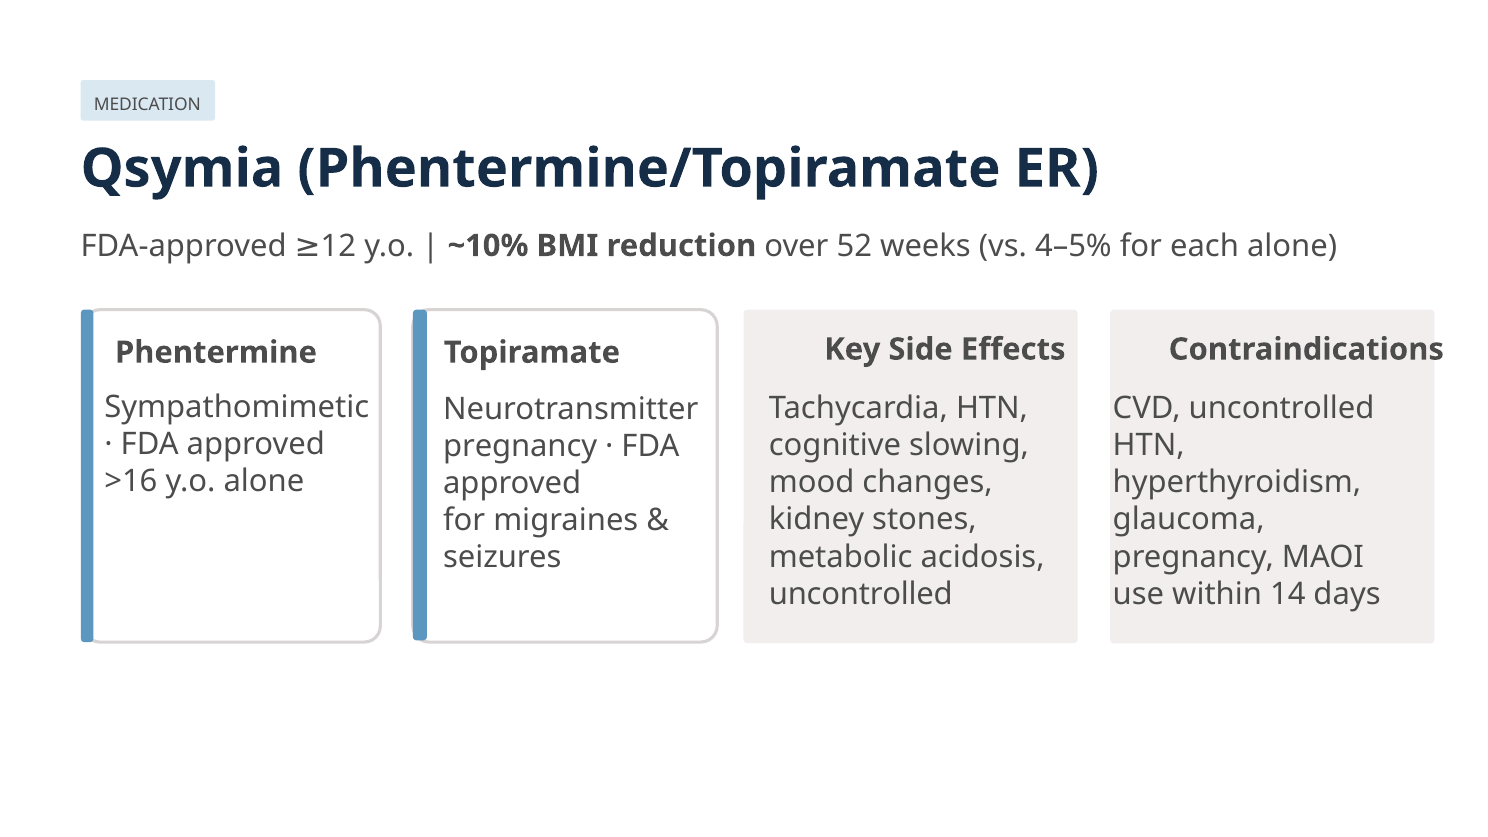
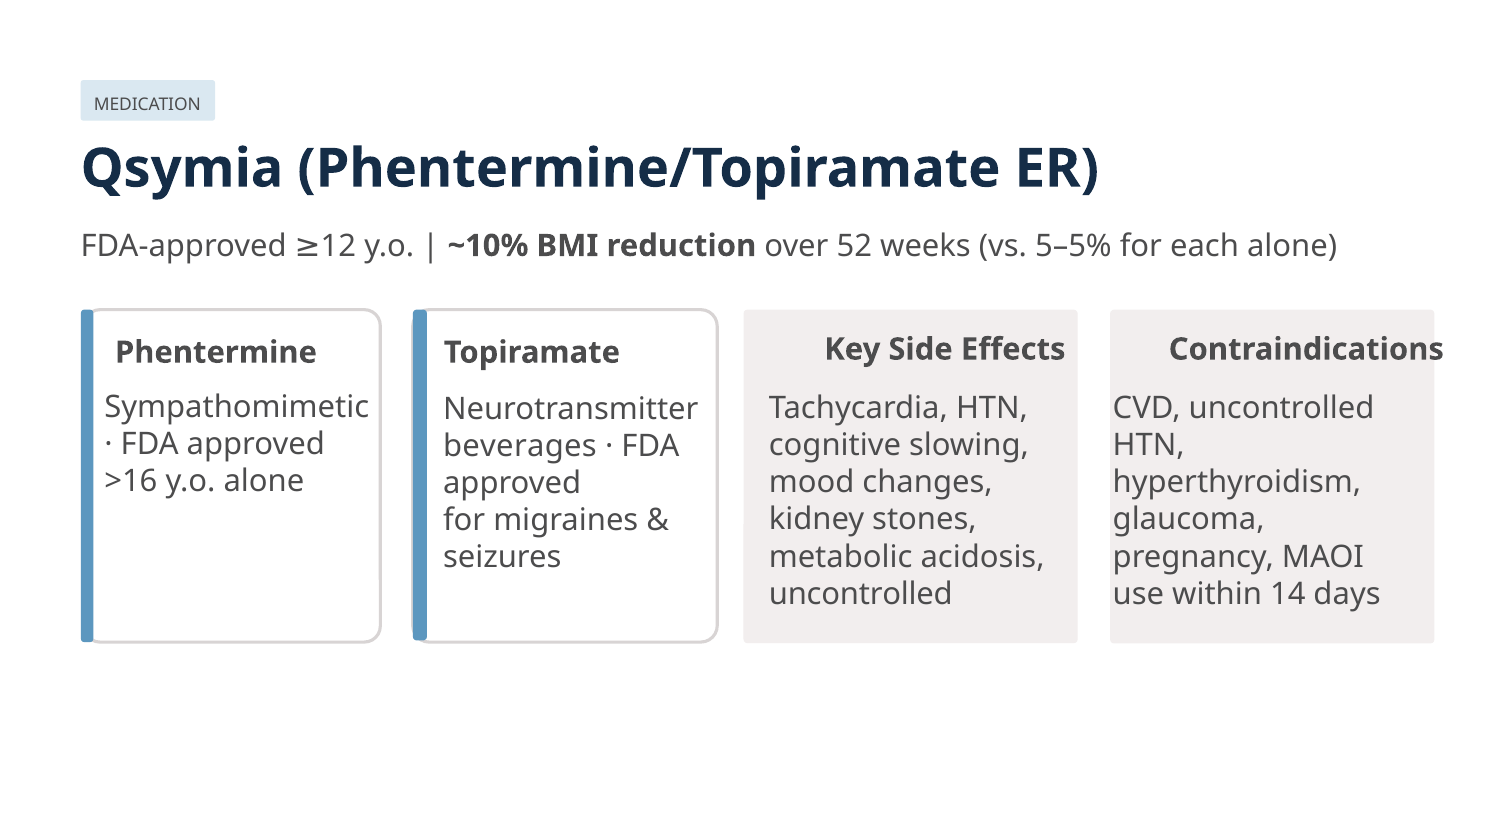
4–5%: 4–5% -> 5–5% (1073, 246)
pregnancy: pregnancy -> beverages (520, 446)
